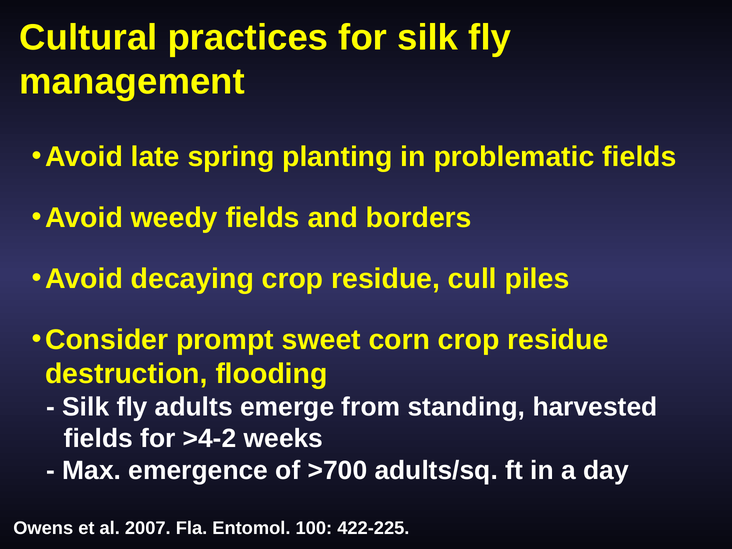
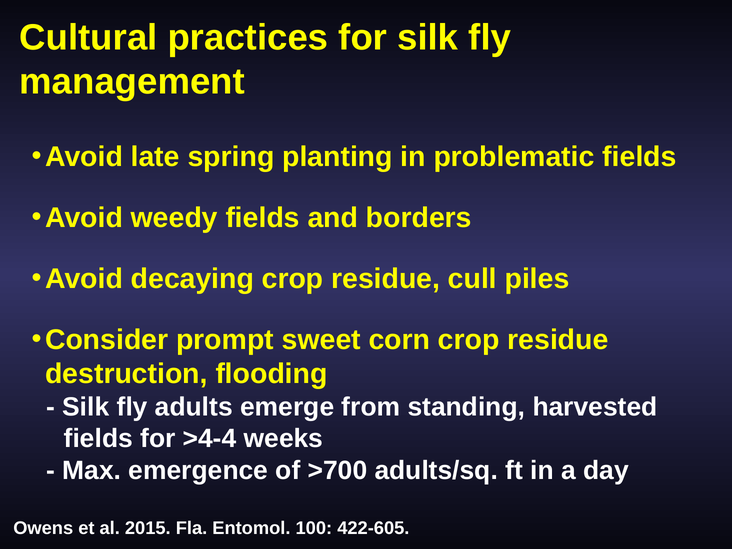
>4-2: >4-2 -> >4-4 (210, 439)
2007: 2007 -> 2015 (148, 528)
422-225: 422-225 -> 422-605 (373, 528)
